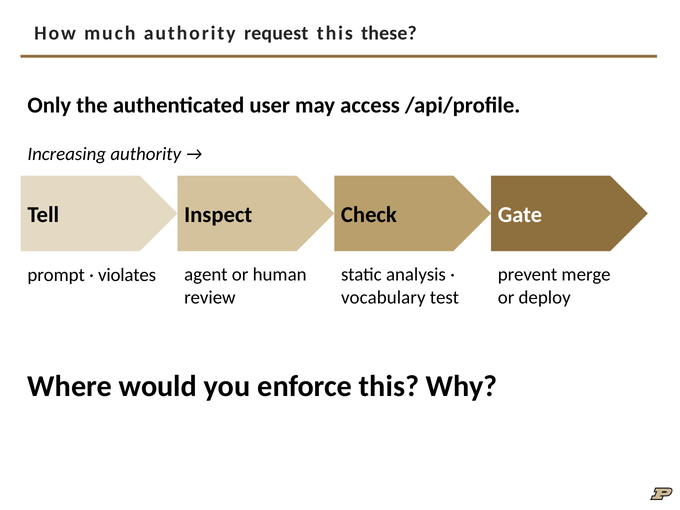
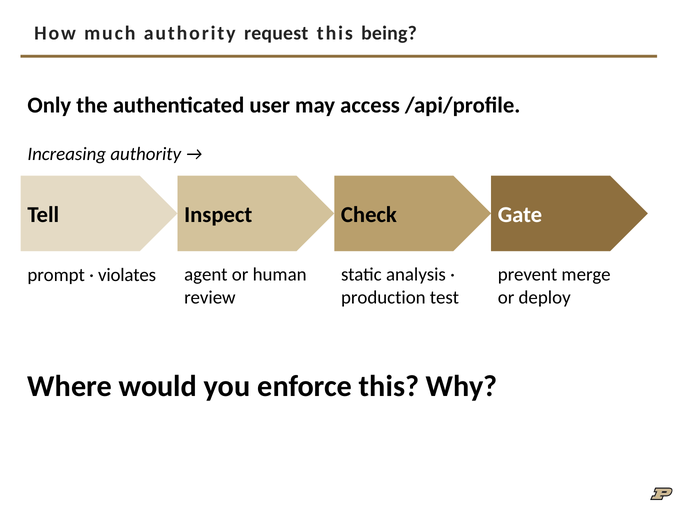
these: these -> being (389, 33)
vocabulary: vocabulary -> production (383, 297)
